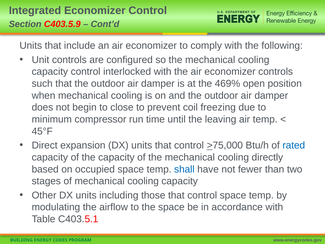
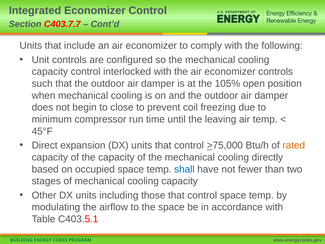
C403.5.9: C403.5.9 -> C403.7.7 (62, 24)
469%: 469% -> 105% (227, 84)
rated colour: blue -> orange (294, 145)
